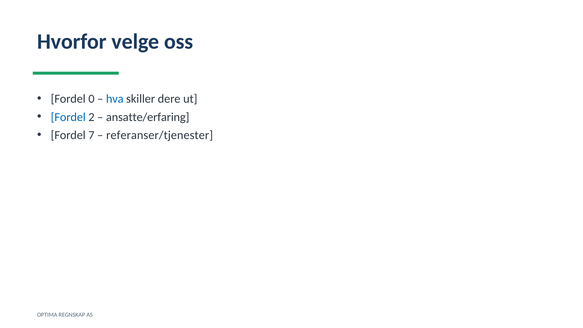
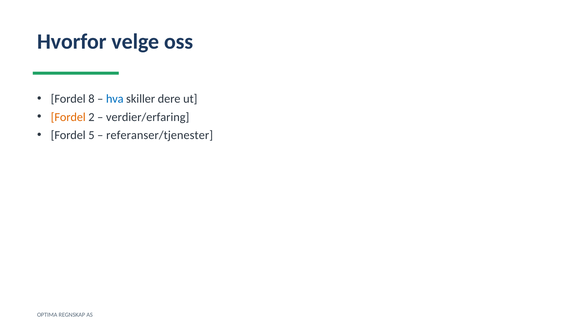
0: 0 -> 8 (91, 99)
Fordel colour: blue -> orange (68, 117)
ansatte/erfaring: ansatte/erfaring -> verdier/erfaring (148, 117)
7: 7 -> 5 (91, 135)
